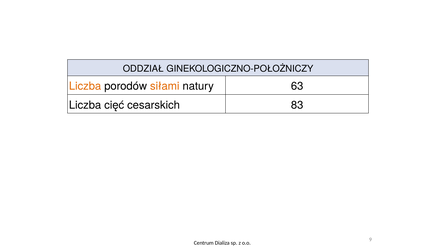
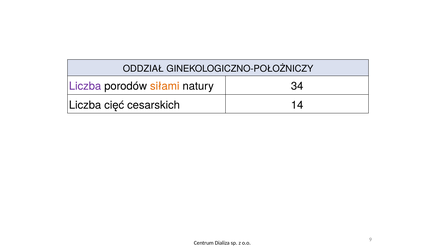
Liczba colour: orange -> purple (85, 86)
63: 63 -> 34 (297, 86)
83: 83 -> 14 (297, 105)
